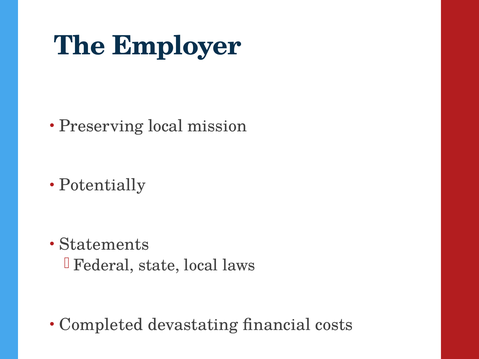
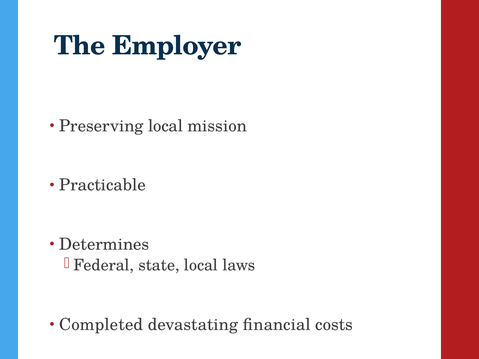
Potentially: Potentially -> Practicable (102, 185)
Statements: Statements -> Determines (104, 244)
